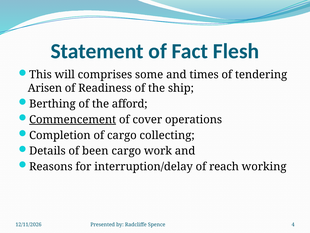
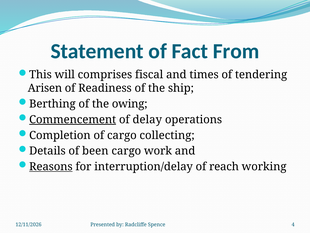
Flesh: Flesh -> From (236, 51)
some: some -> fiscal (149, 75)
afford: afford -> owing (130, 104)
cover: cover -> delay (147, 119)
Reasons underline: none -> present (51, 166)
